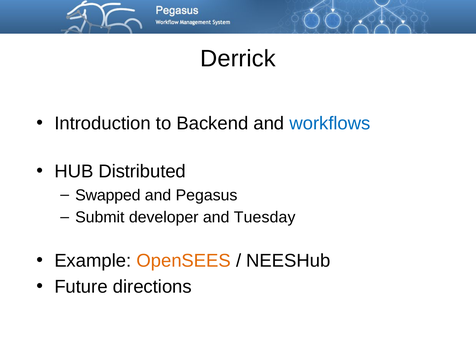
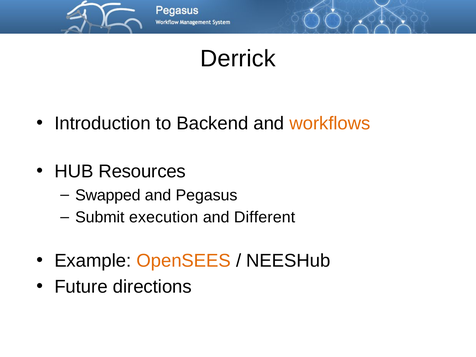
workflows colour: blue -> orange (330, 123)
Distributed: Distributed -> Resources (142, 172)
developer: developer -> execution (164, 217)
Tuesday: Tuesday -> Different (265, 217)
